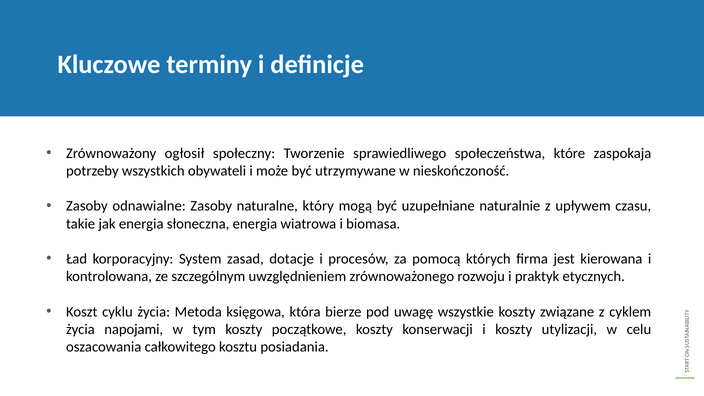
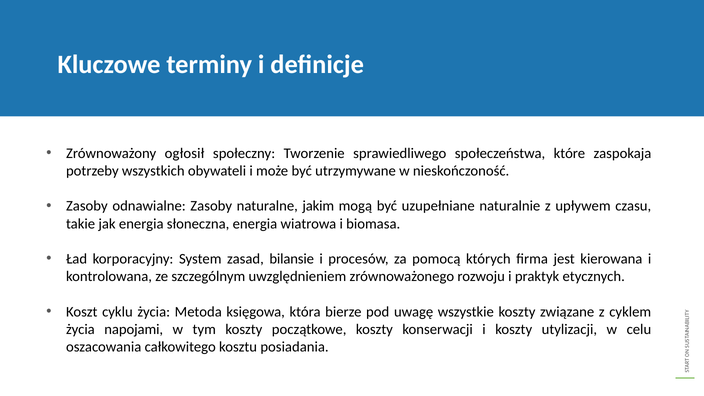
który: który -> jakim (318, 206)
dotacje: dotacje -> bilansie (292, 259)
